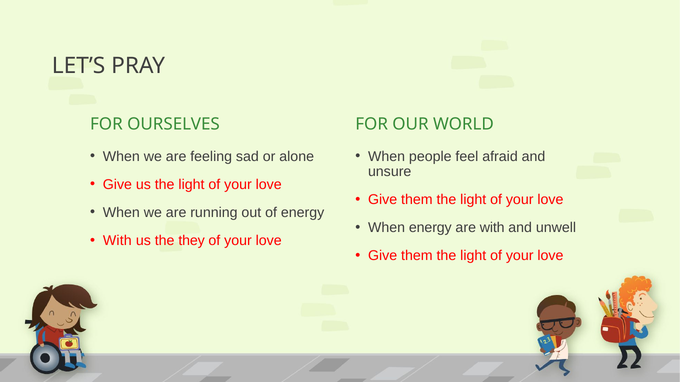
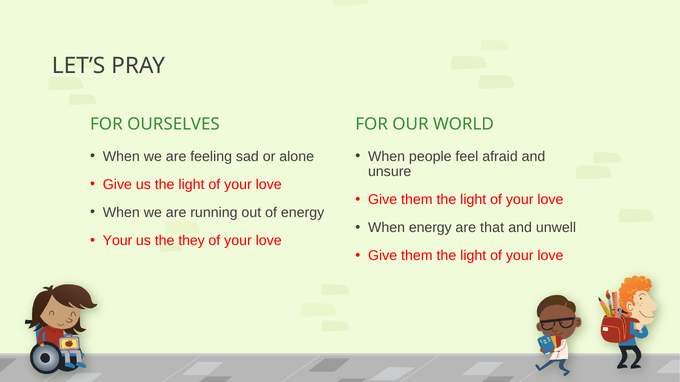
are with: with -> that (492, 228)
With: With -> Your (117, 241)
